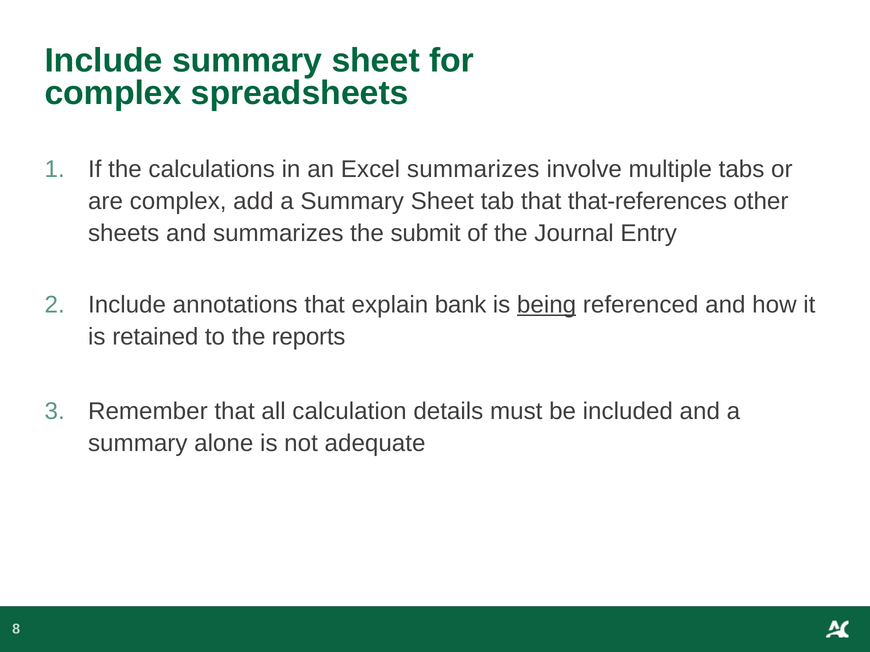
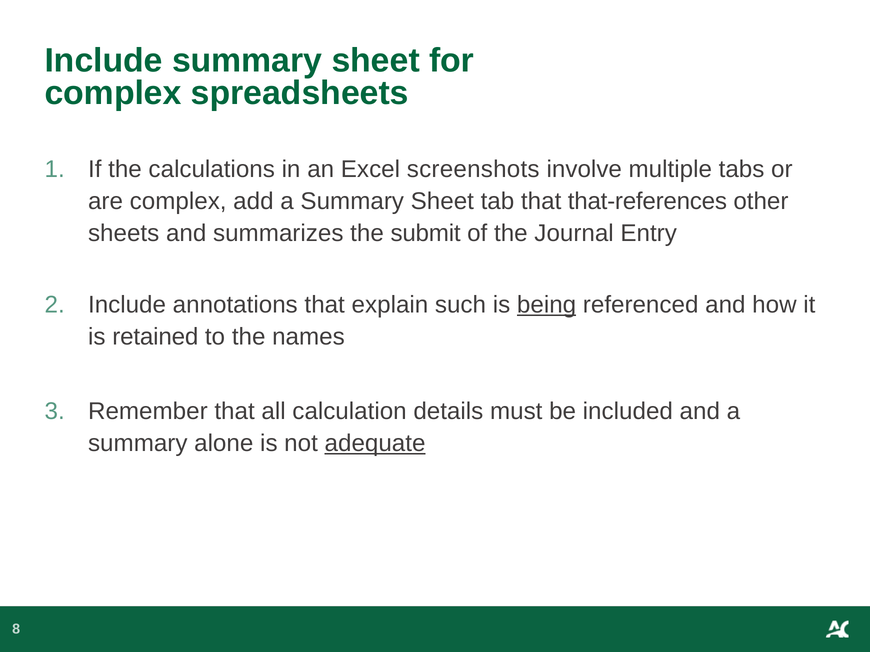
Excel summarizes: summarizes -> screenshots (473, 170)
bank: bank -> such (460, 305)
reports: reports -> names (308, 337)
adequate underline: none -> present (375, 444)
